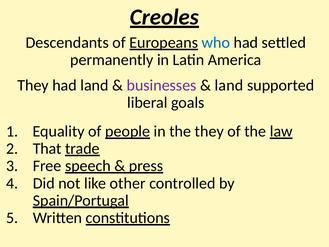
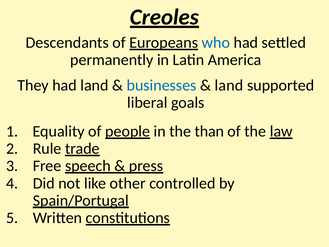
businesses colour: purple -> blue (162, 85)
the they: they -> than (209, 131)
That: That -> Rule (47, 148)
